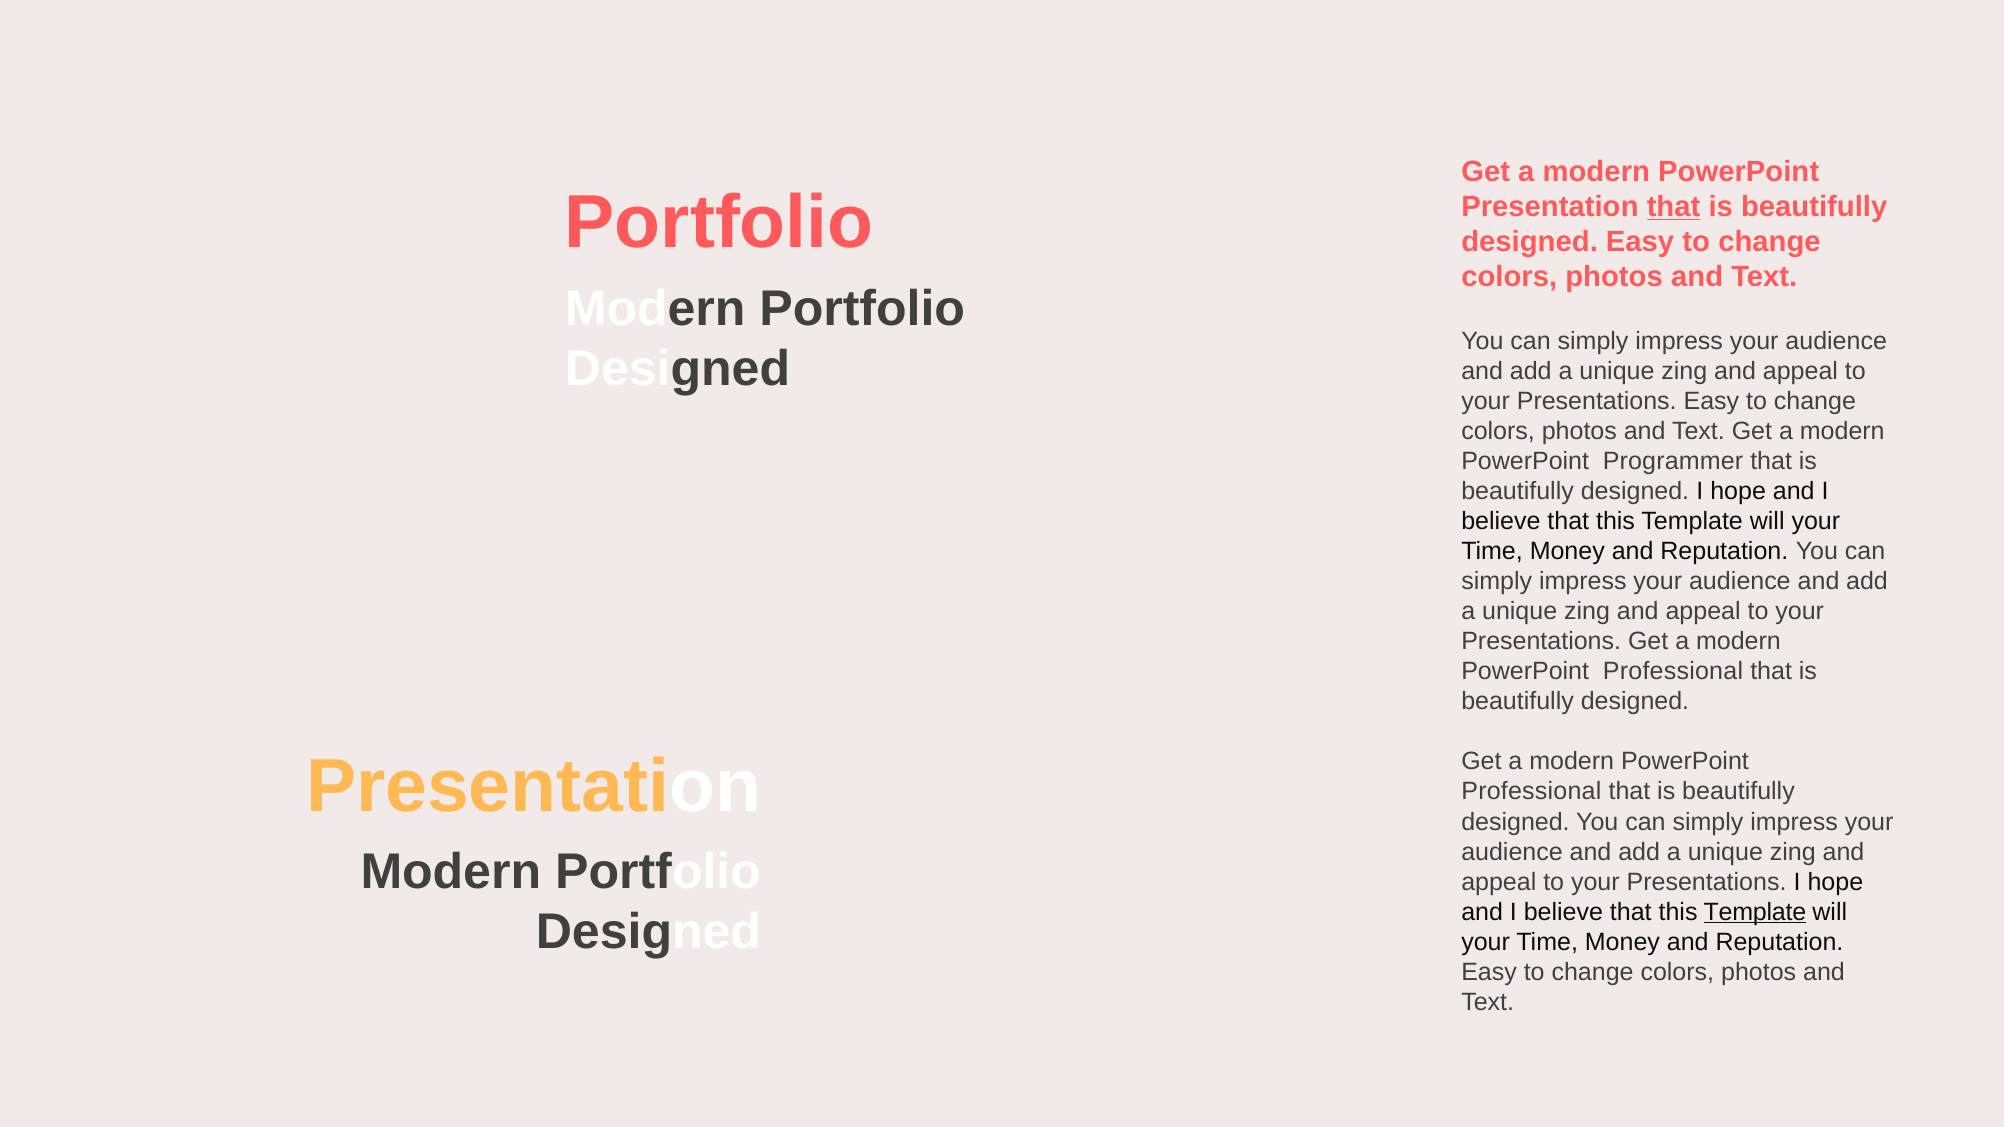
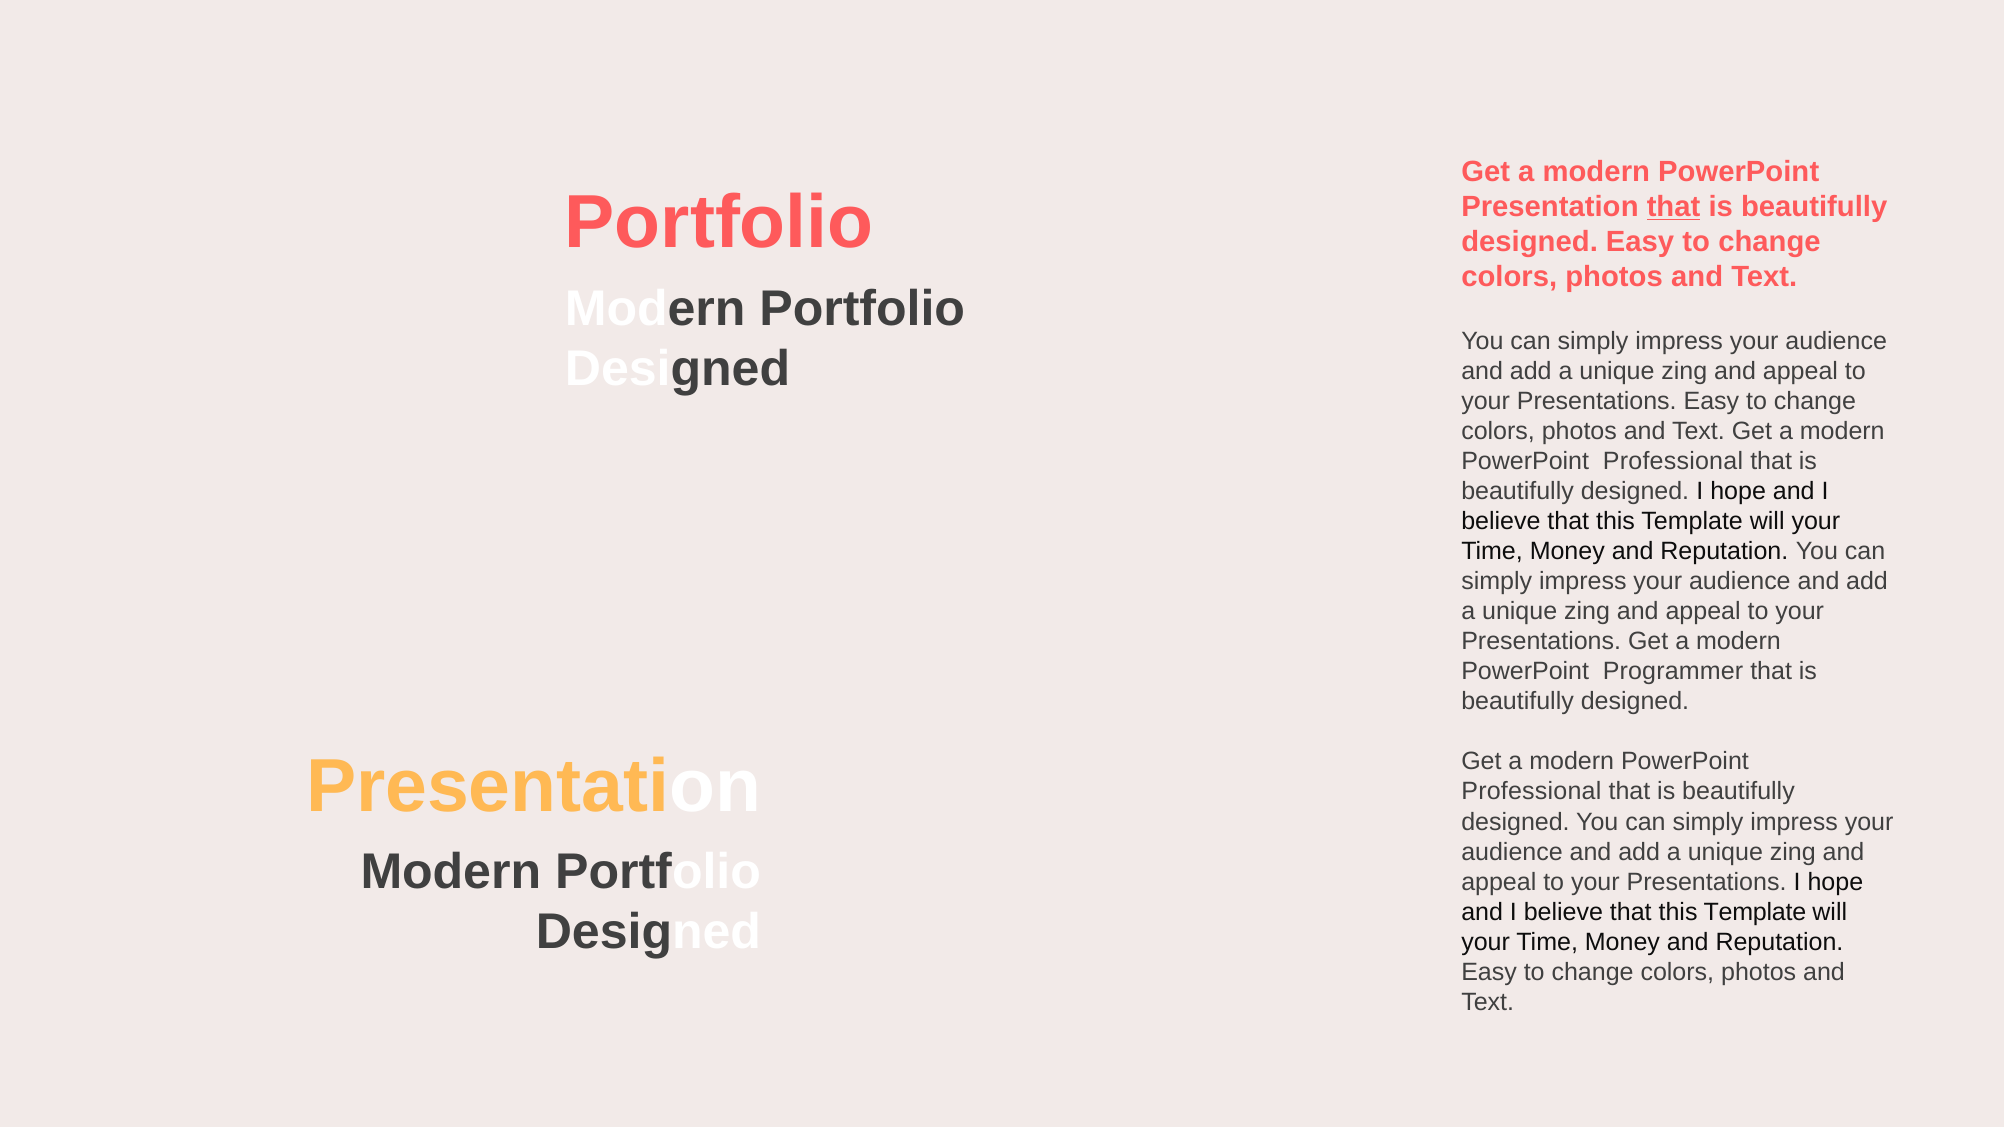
Programmer: Programmer -> Professional (1673, 461)
Professional: Professional -> Programmer (1673, 672)
Template underline: present -> none (1755, 912)
